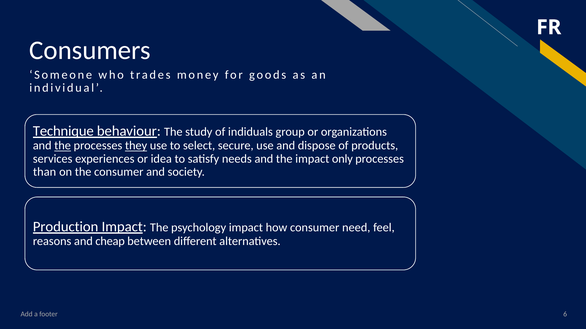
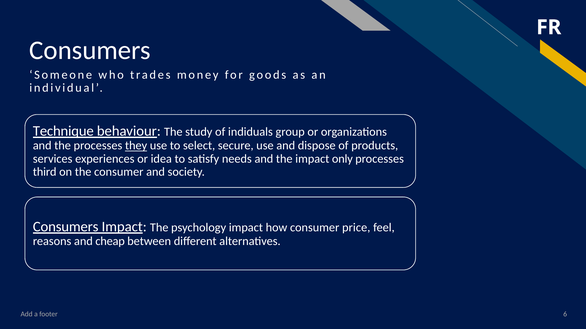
the underline: present -> none (63, 146)
than: than -> third (45, 172)
Production: Production -> Consumers (66, 227)
need: need -> price (356, 228)
